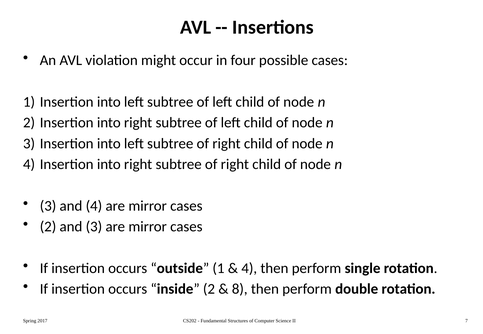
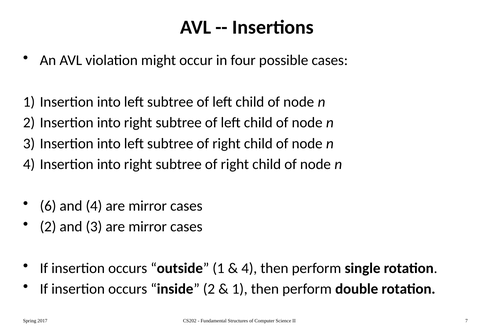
3: 3 -> 6 (48, 206)
8: 8 -> 1 (240, 289)
